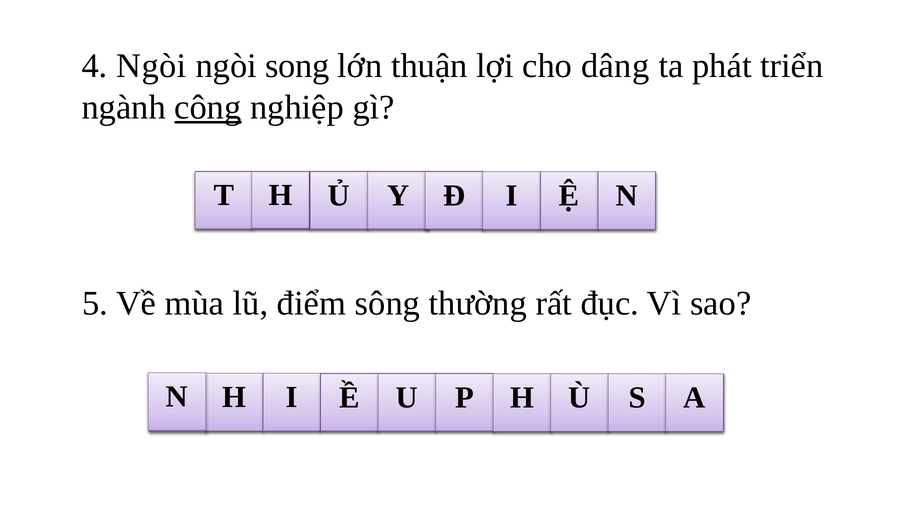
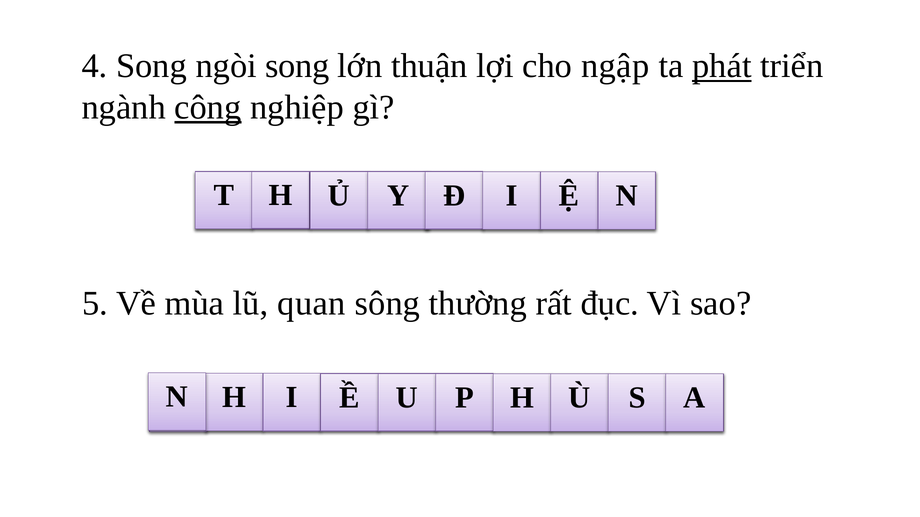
4 Ngòi: Ngòi -> Song (151, 66)
dâng: dâng -> ngập (615, 66)
phát underline: none -> present (722, 66)
điểm: điểm -> quan (311, 304)
